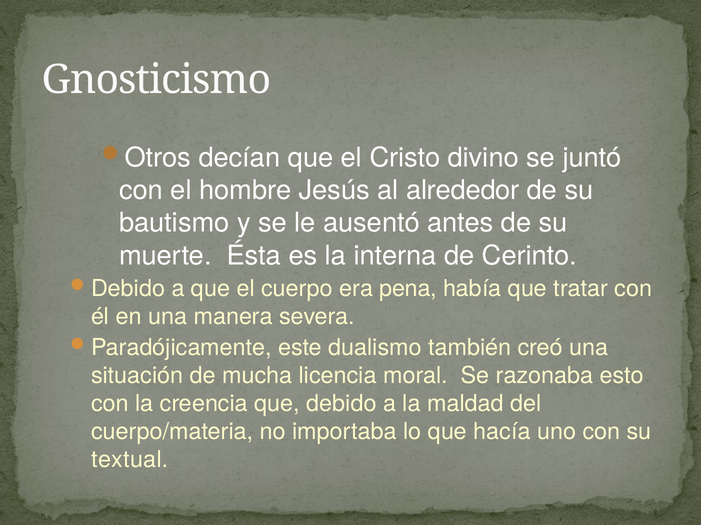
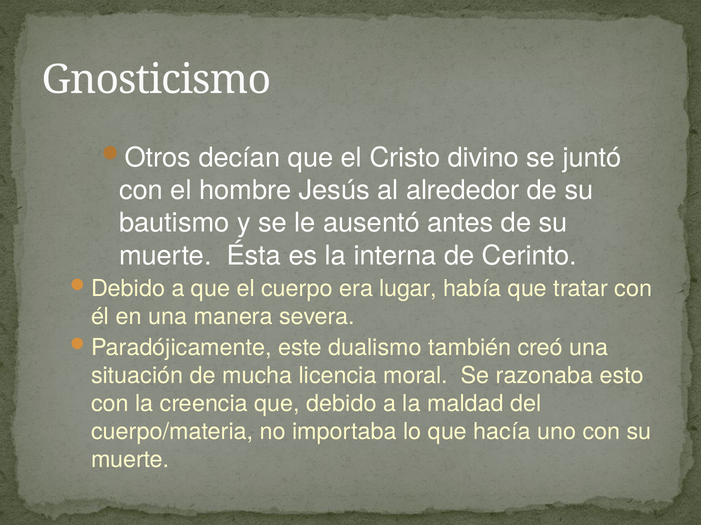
pena: pena -> lugar (408, 289)
textual: textual -> muerte (130, 460)
